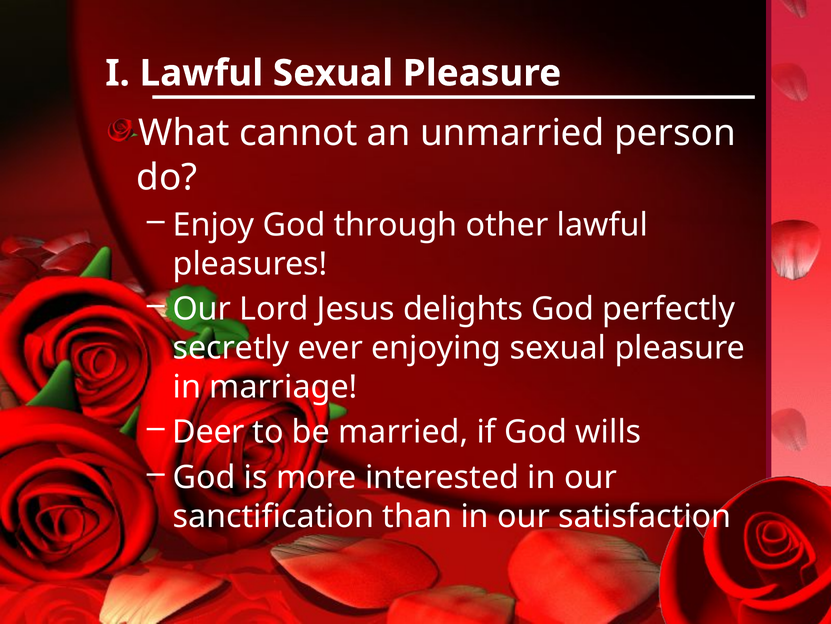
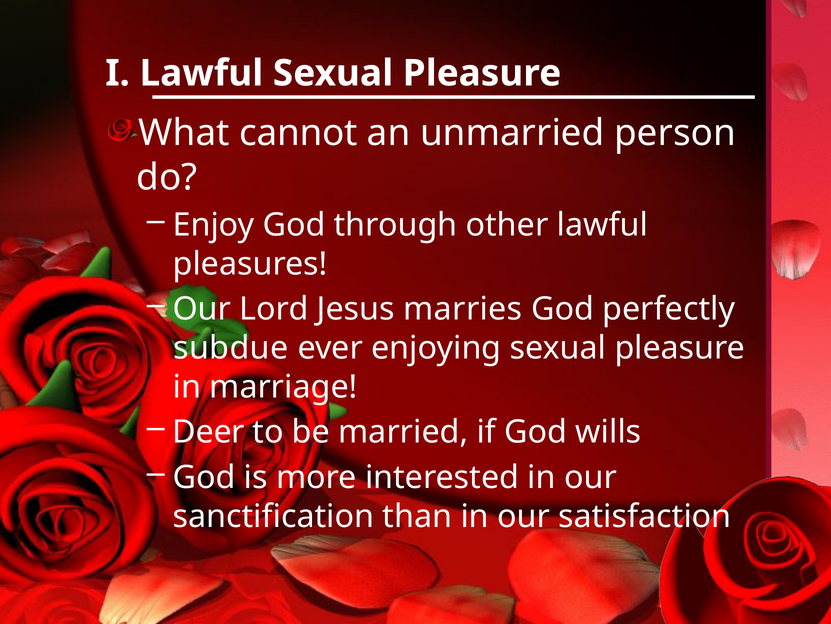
delights: delights -> marries (463, 309)
secretly: secretly -> subdue (231, 348)
